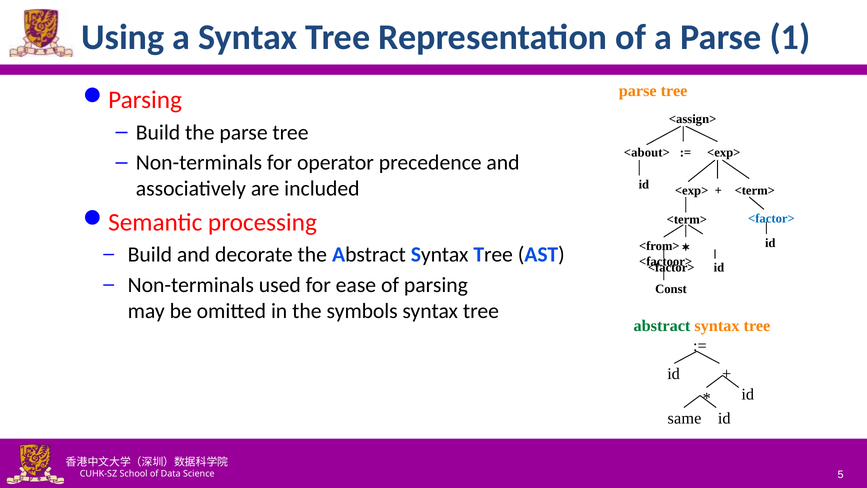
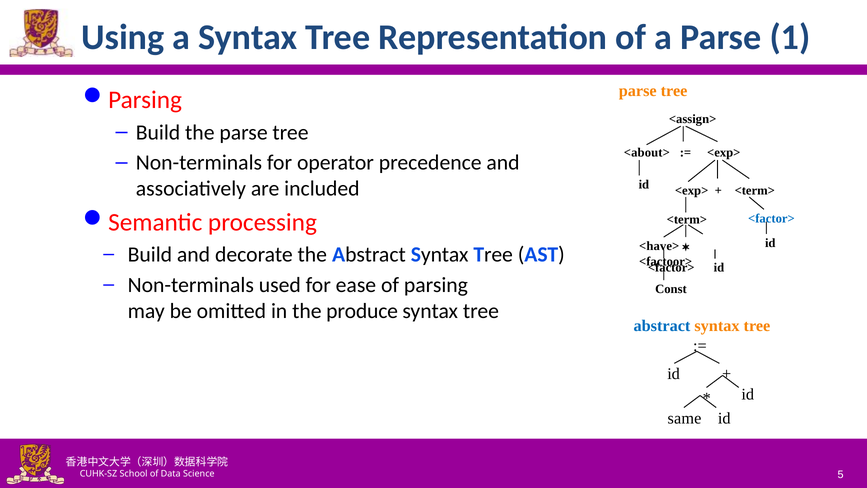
<from>: <from> -> <have> (659, 246)
symbols: symbols -> produce (362, 311)
abstract colour: green -> blue (662, 326)
